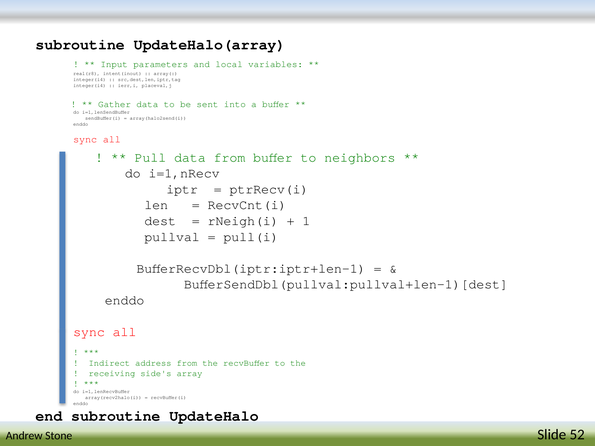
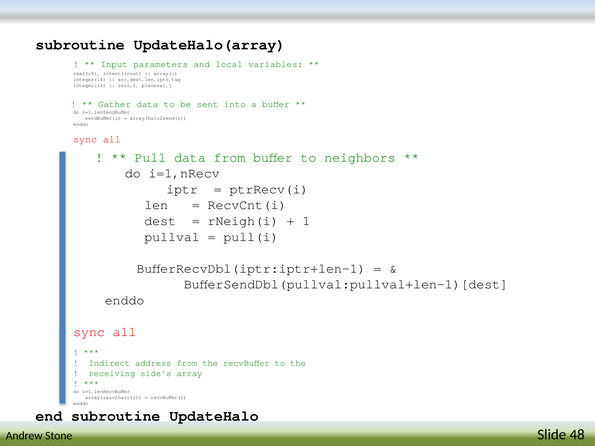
52: 52 -> 48 (577, 435)
